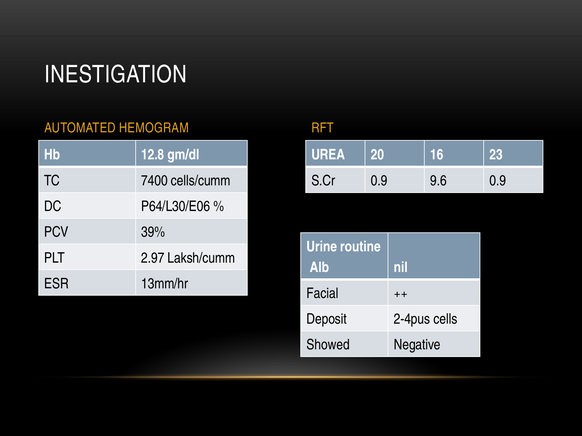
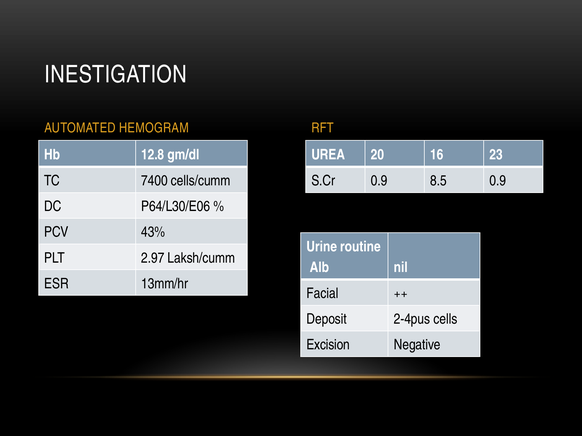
9.6: 9.6 -> 8.5 (438, 181)
39%: 39% -> 43% (153, 232)
Showed: Showed -> Excision (328, 345)
